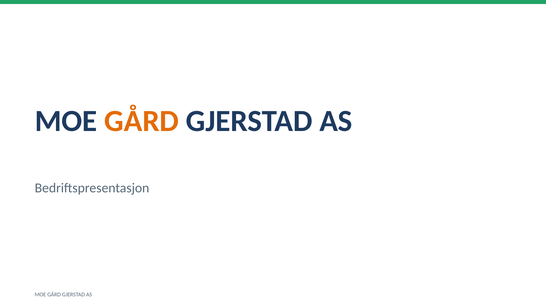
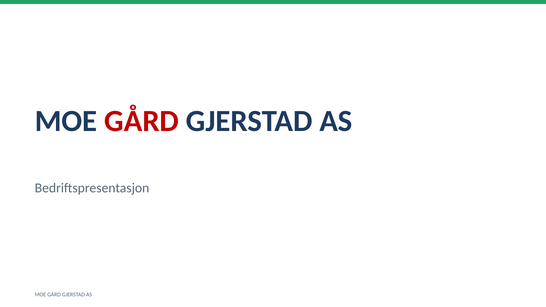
GÅRD colour: orange -> red (142, 121)
